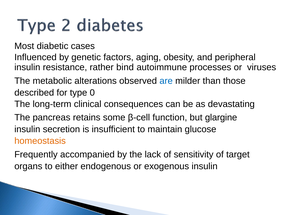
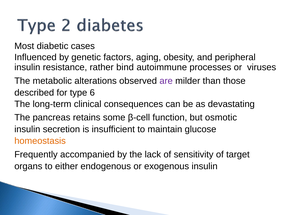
are colour: blue -> purple (166, 81)
0: 0 -> 6 (92, 93)
glargine: glargine -> osmotic (221, 118)
